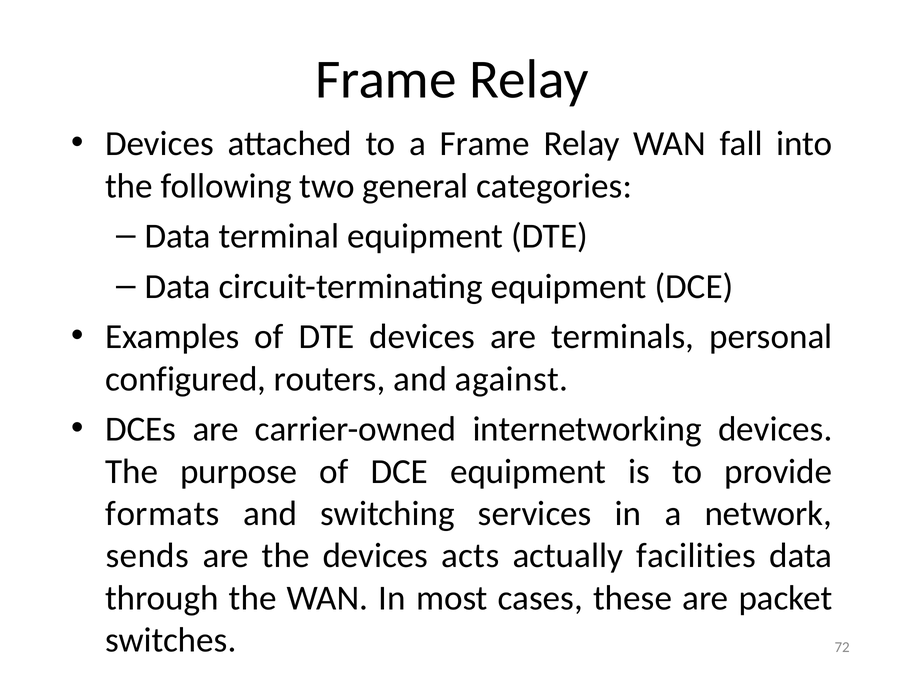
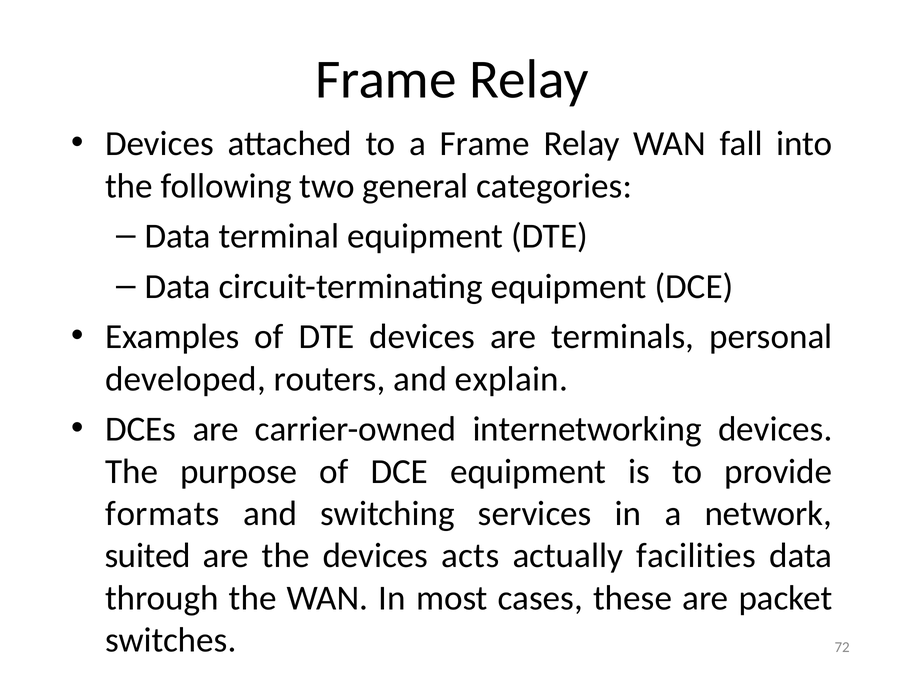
configured: configured -> developed (185, 379)
against: against -> explain (511, 379)
sends: sends -> suited (148, 556)
